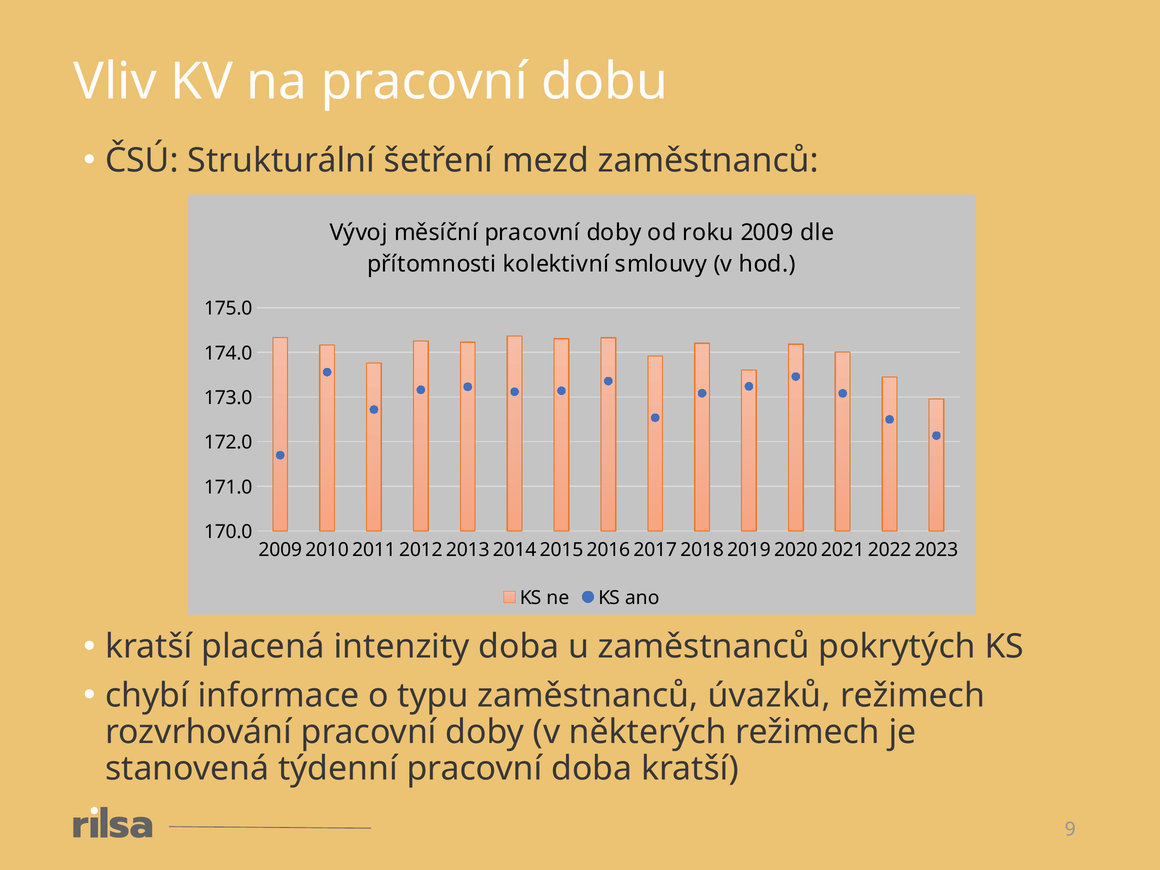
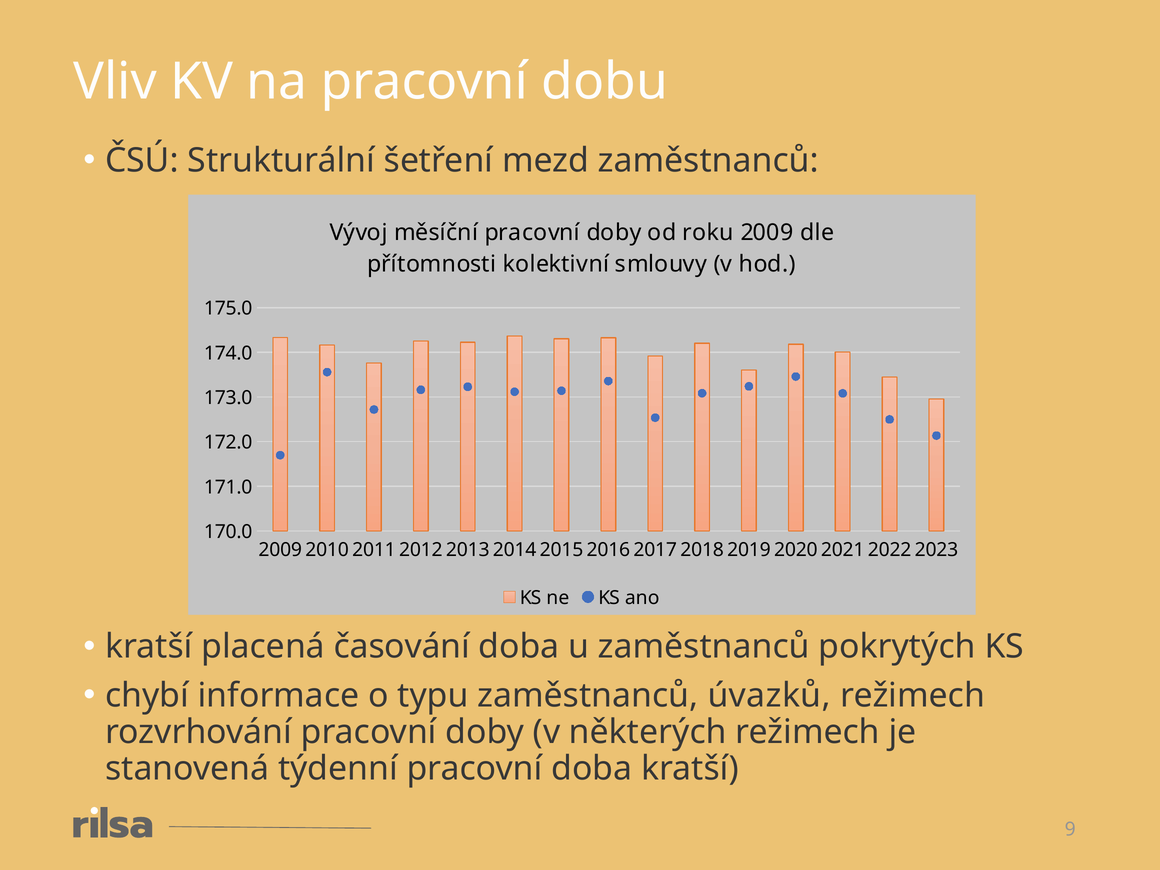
intenzity: intenzity -> časování (402, 647)
